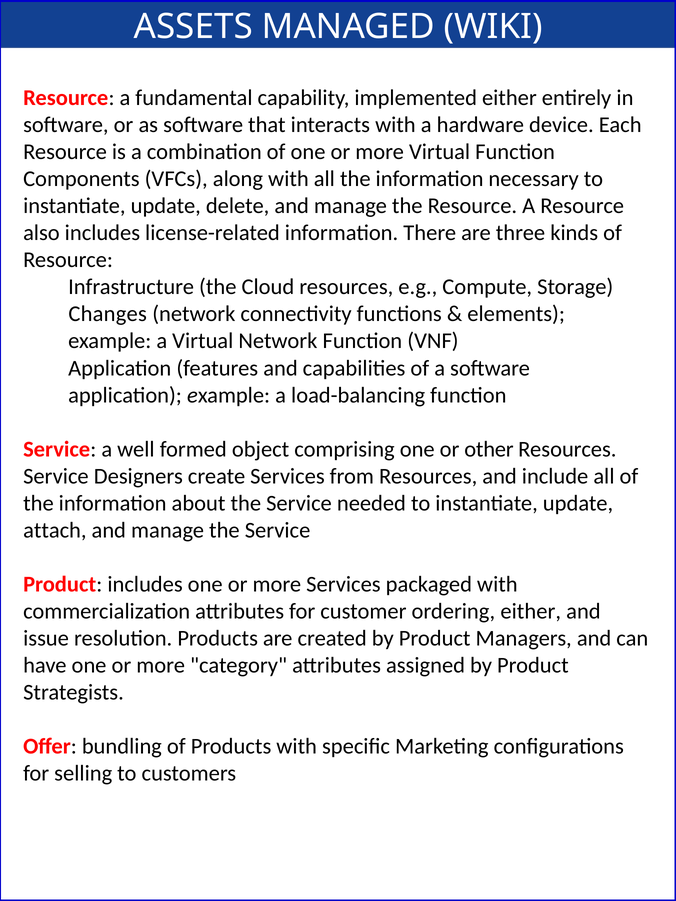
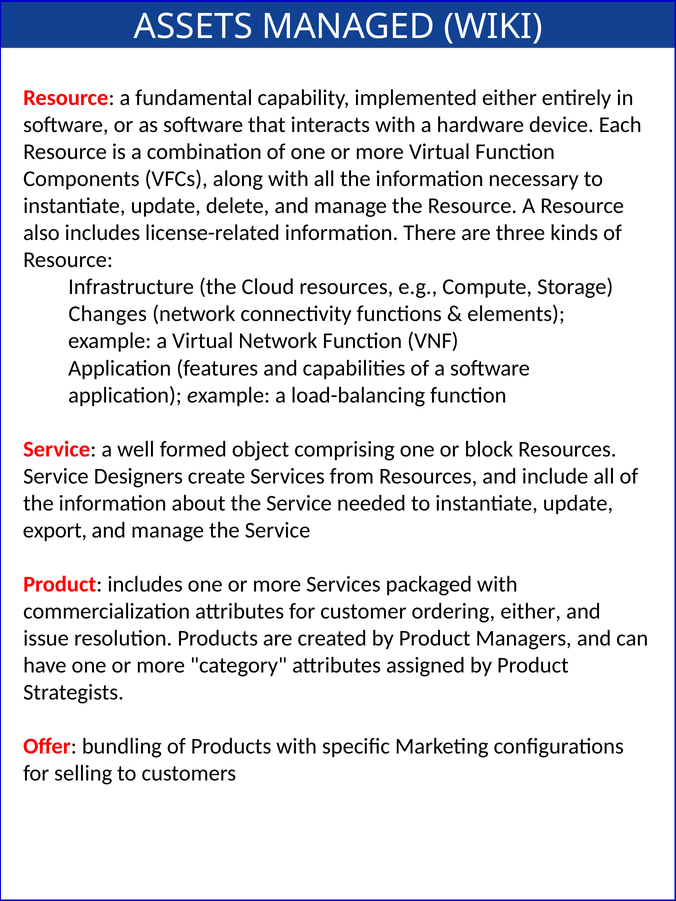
other: other -> block (489, 449)
attach: attach -> export (55, 530)
